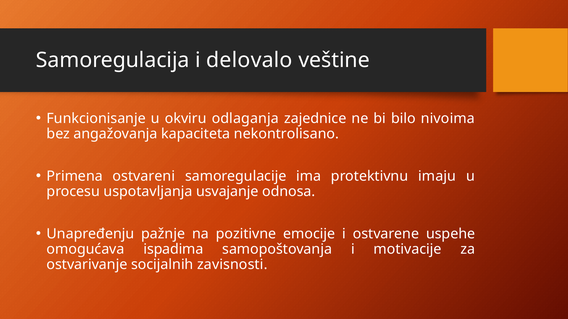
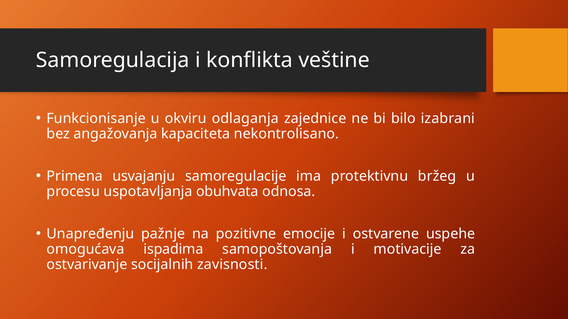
delovalo: delovalo -> konflikta (249, 60)
nivoima: nivoima -> izabrani (448, 119)
ostvareni: ostvareni -> usvajanju (144, 176)
imaju: imaju -> bržeg (437, 176)
usvajanje: usvajanje -> obuhvata (227, 192)
